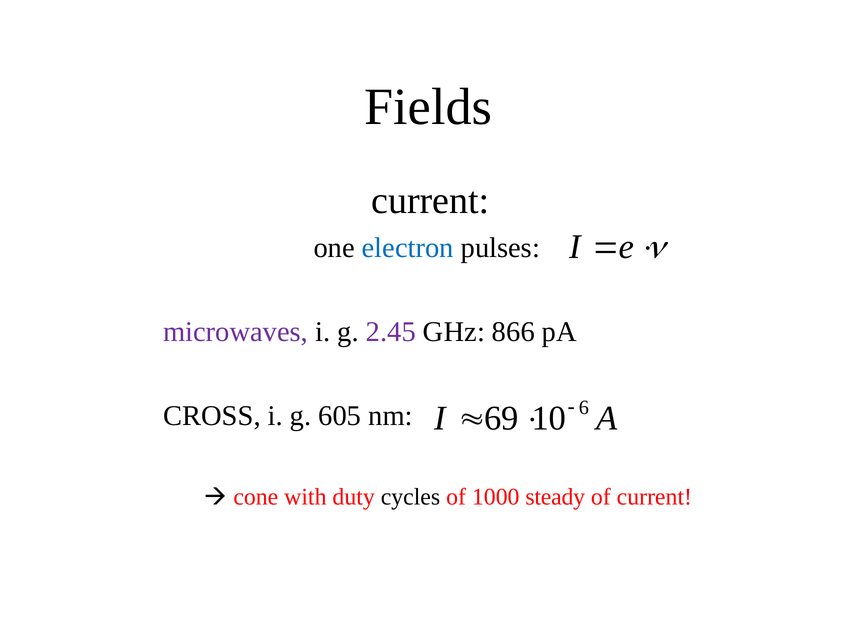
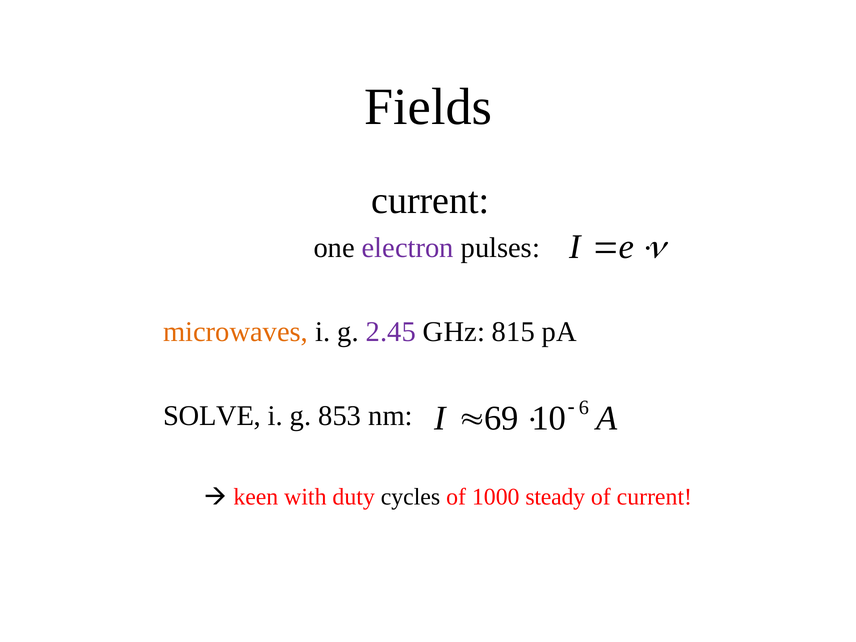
electron colour: blue -> purple (408, 248)
microwaves colour: purple -> orange (236, 332)
866: 866 -> 815 (513, 332)
CROSS: CROSS -> SOLVE (212, 416)
605: 605 -> 853 (340, 416)
cone: cone -> keen (256, 497)
